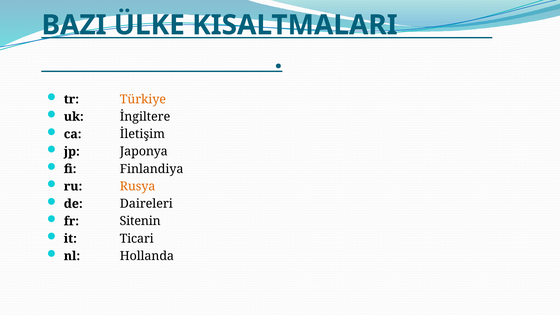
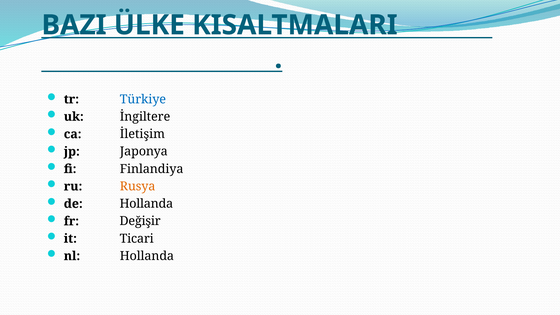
Türkiye colour: orange -> blue (143, 99)
de Daireleri: Daireleri -> Hollanda (146, 204)
Sitenin: Sitenin -> Değişir (140, 221)
